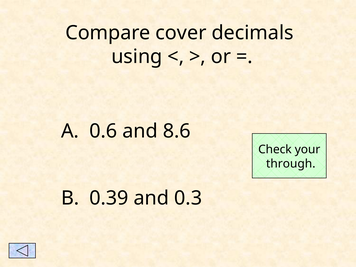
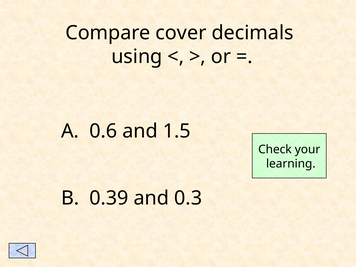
8.6: 8.6 -> 1.5 (177, 131)
through: through -> learning (291, 164)
